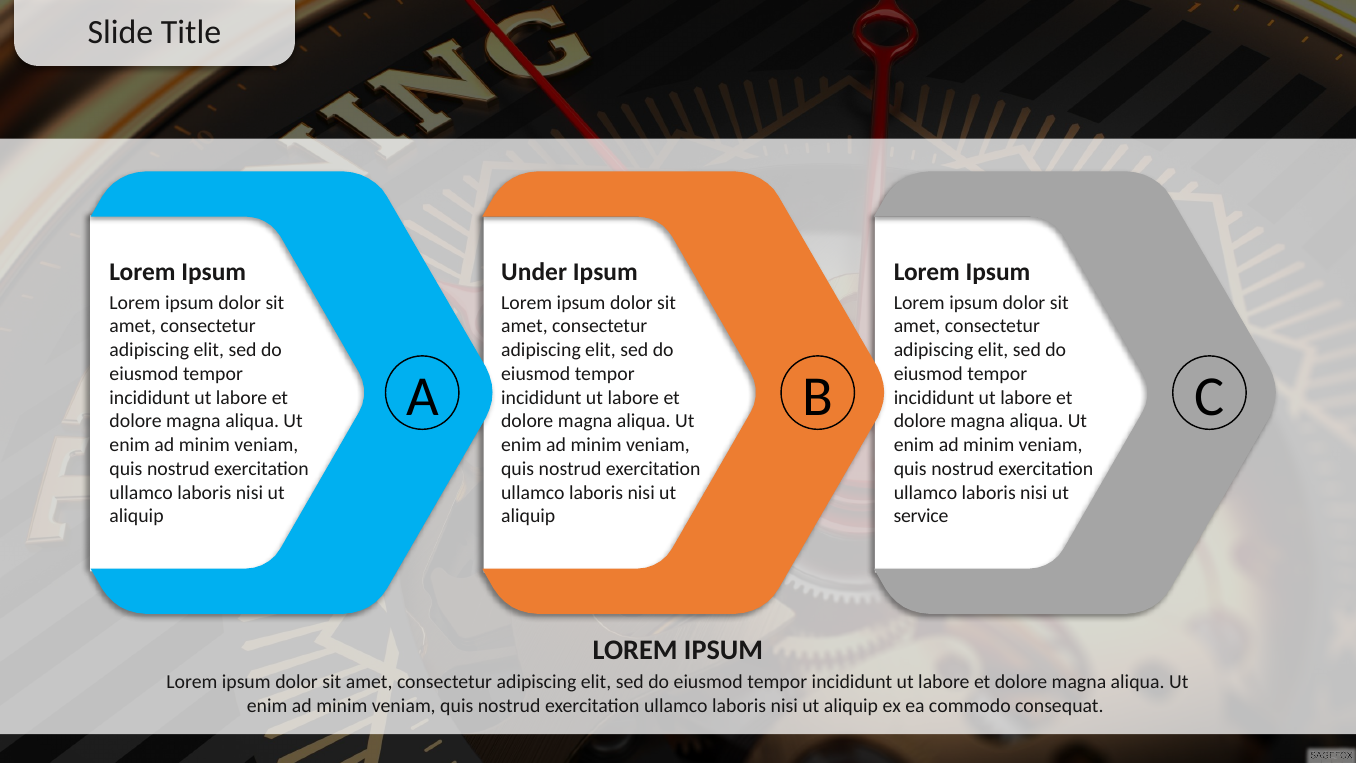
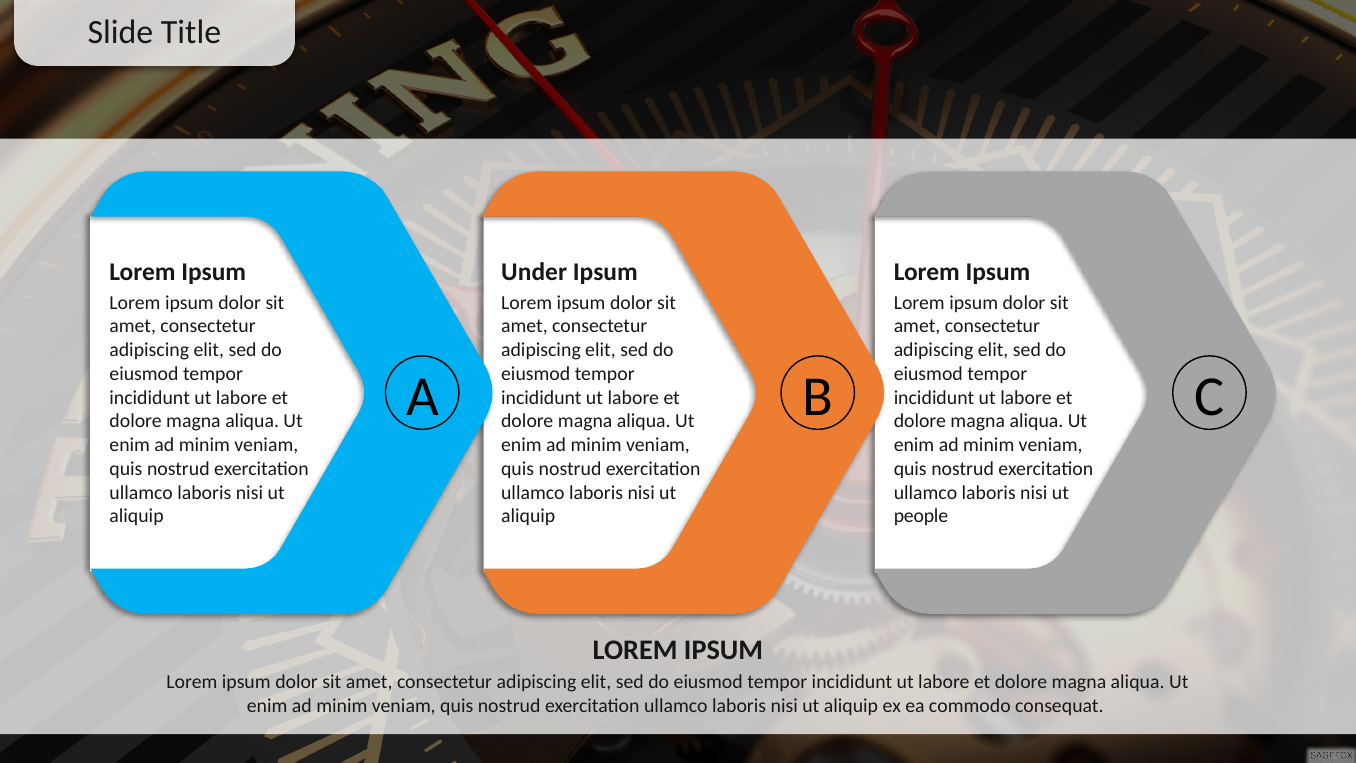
service: service -> people (921, 516)
